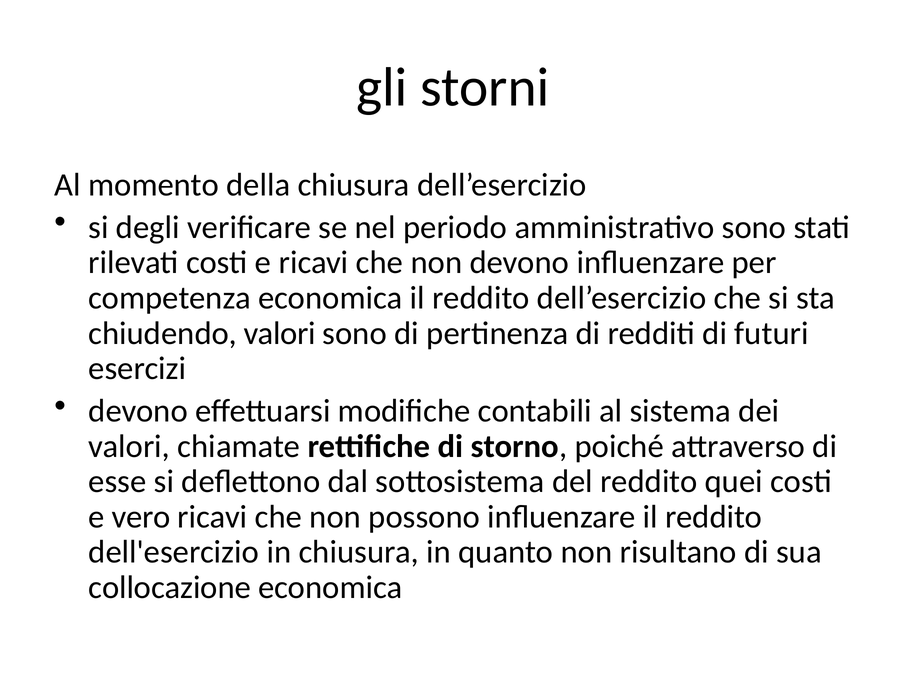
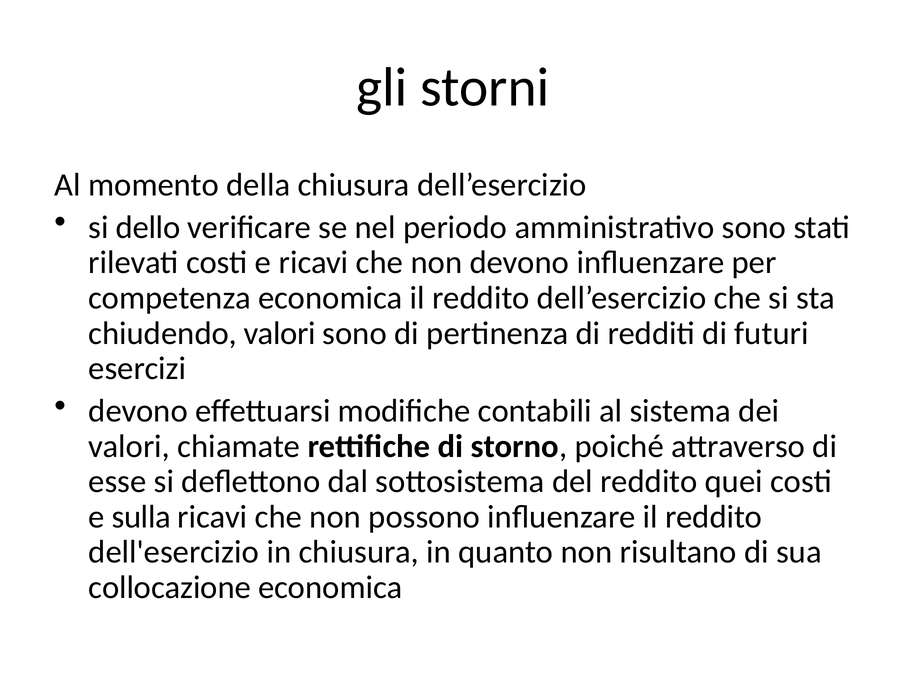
degli: degli -> dello (148, 228)
vero: vero -> sulla (141, 517)
